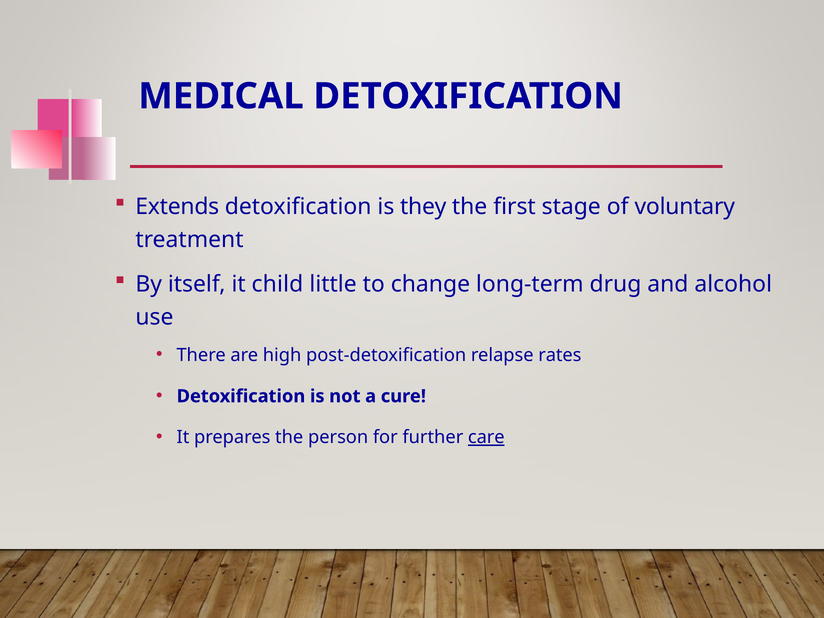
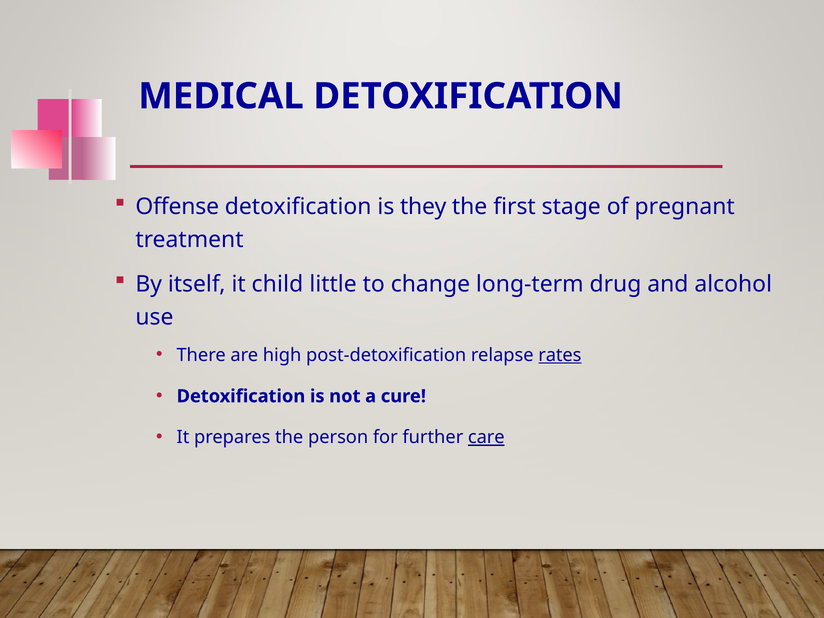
Extends: Extends -> Offense (177, 207)
voluntary: voluntary -> pregnant (685, 207)
rates underline: none -> present (560, 355)
